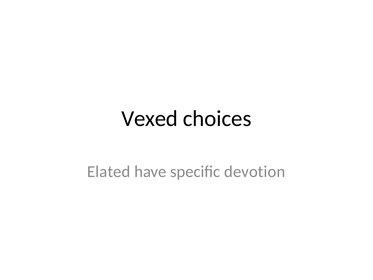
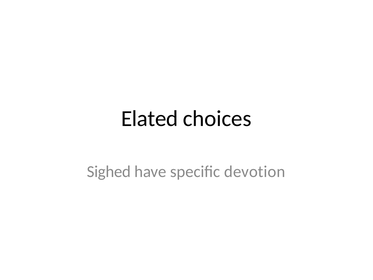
Vexed: Vexed -> Elated (150, 118)
Elated: Elated -> Sighed (109, 171)
